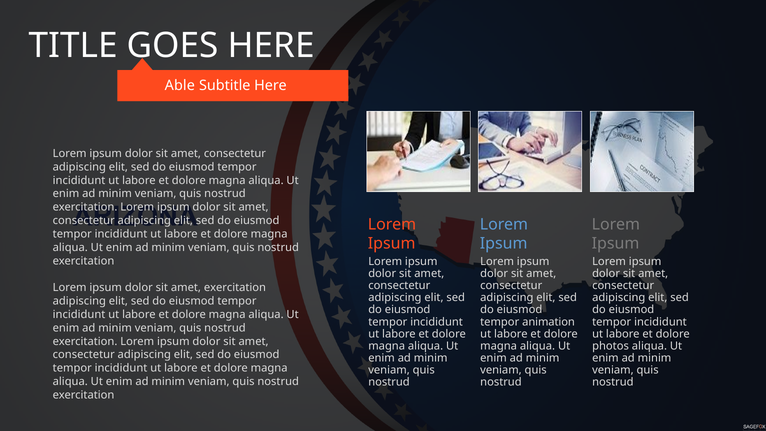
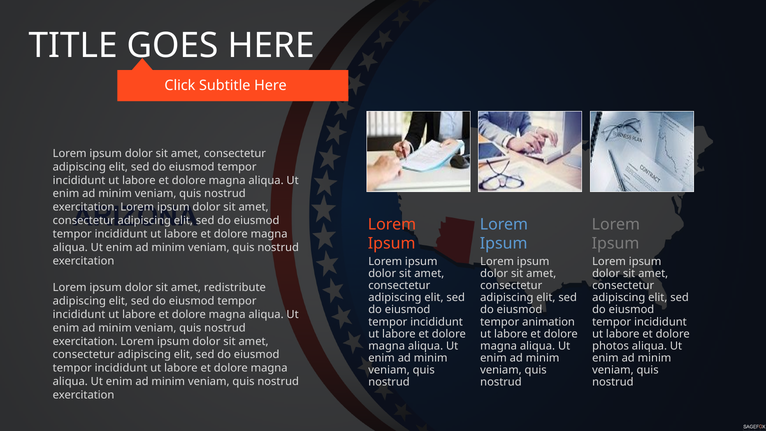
Able: Able -> Click (180, 86)
amet exercitation: exercitation -> redistribute (235, 288)
